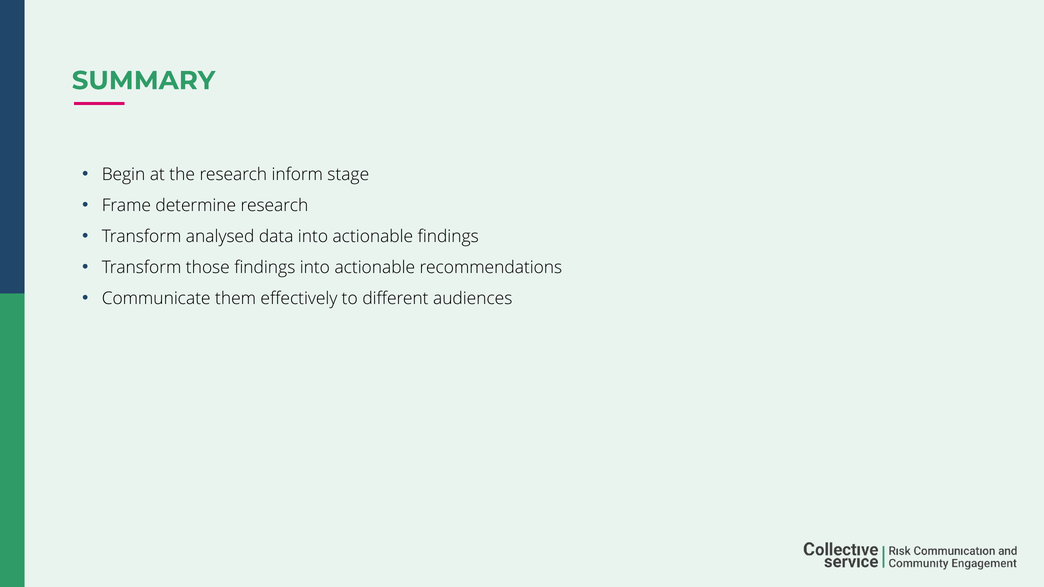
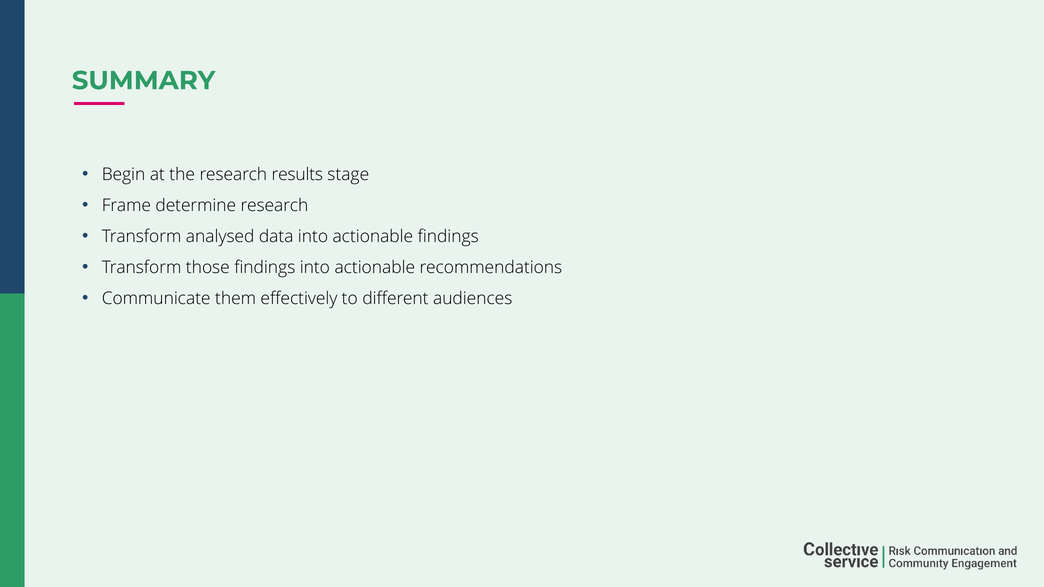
inform: inform -> results (297, 175)
